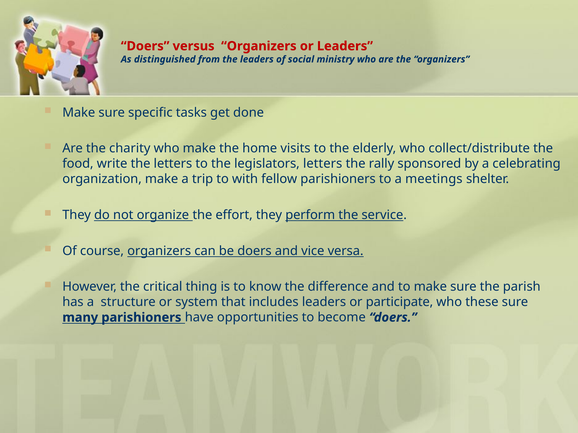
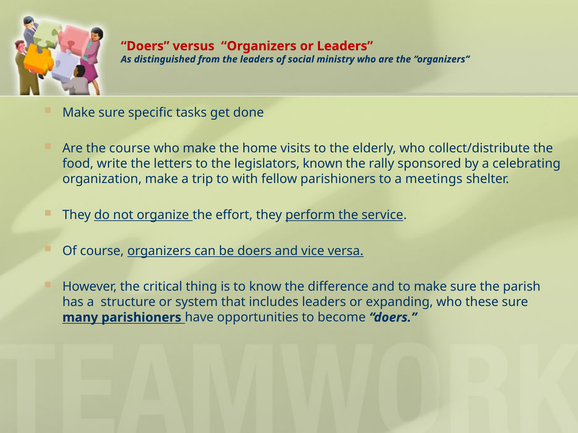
the charity: charity -> course (130, 149)
legislators letters: letters -> known (323, 164)
participate: participate -> expanding (399, 302)
